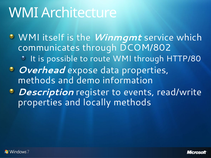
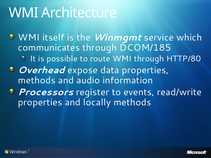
DCOM/802: DCOM/802 -> DCOM/185 (145, 48)
demo: demo -> audio (88, 80)
Description: Description -> Processors (46, 92)
